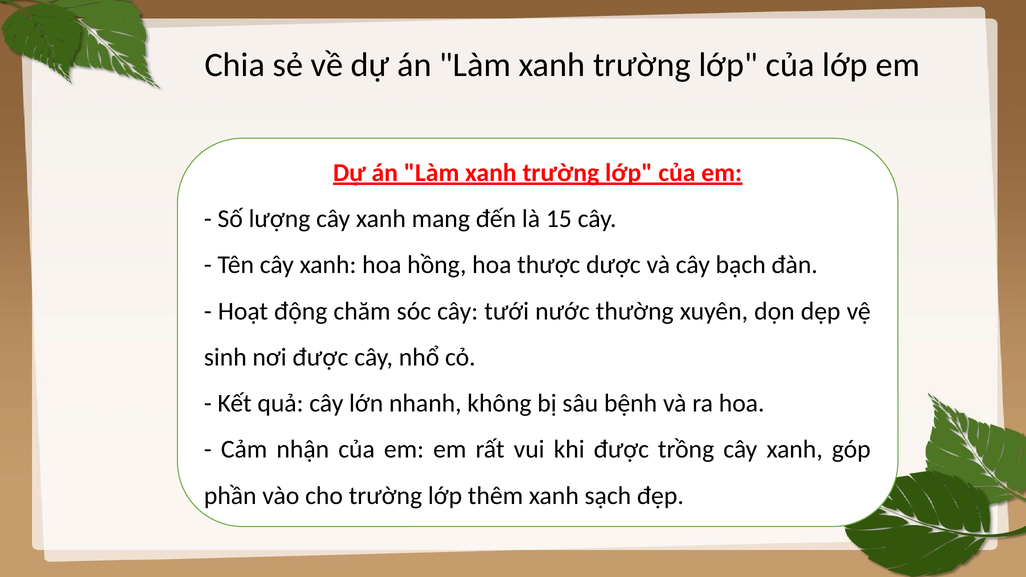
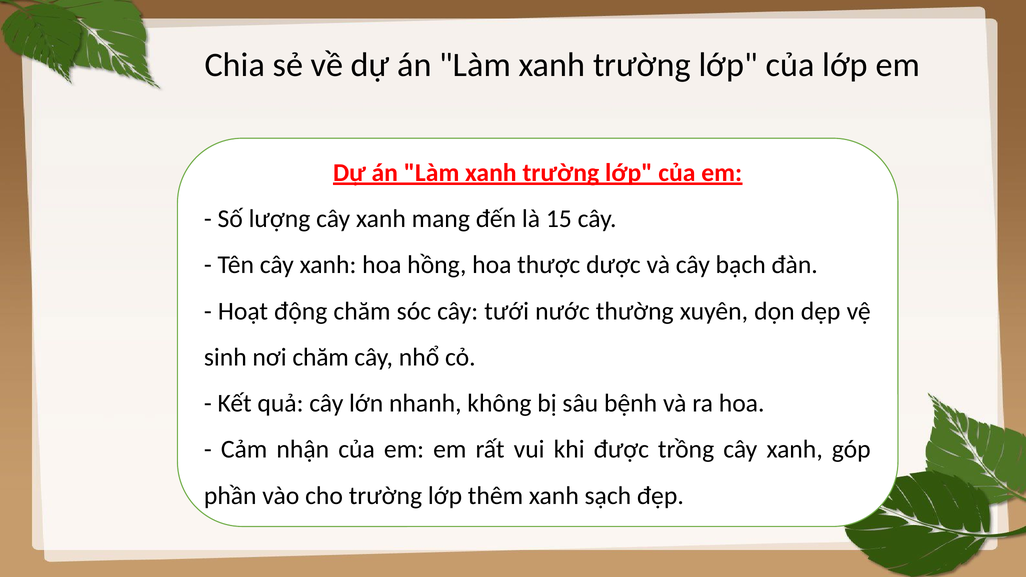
nơi được: được -> chăm (321, 357)
